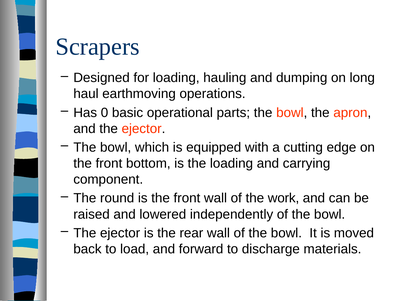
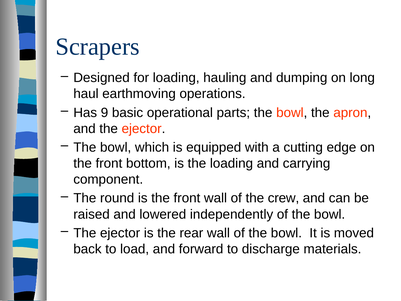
0: 0 -> 9 (105, 113)
work: work -> crew (284, 198)
